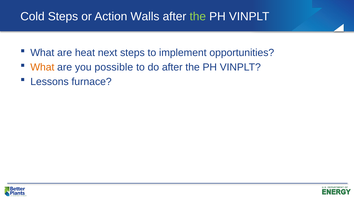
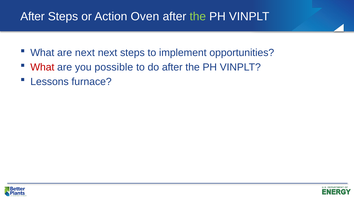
Cold: Cold -> After (33, 16)
Walls: Walls -> Oven (145, 16)
are heat: heat -> next (85, 53)
What colour: orange -> red (42, 67)
